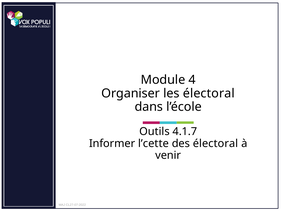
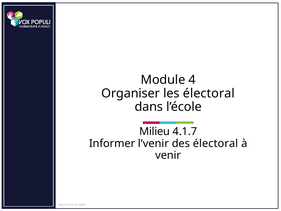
Outils: Outils -> Milieu (155, 131)
l’cette: l’cette -> l’venir (153, 143)
